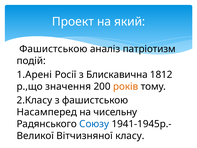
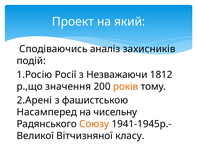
Фашистською: Фашистською -> Сподіваючись (53, 49)
патріотизм: патріотизм -> захисників (149, 49)
1.Арені: 1.Арені -> 1.Росію (34, 74)
Блискавична: Блискавична -> Незважаючи (117, 74)
2.Класу: 2.Класу -> 2.Арені (34, 100)
Союзу colour: blue -> orange (94, 124)
